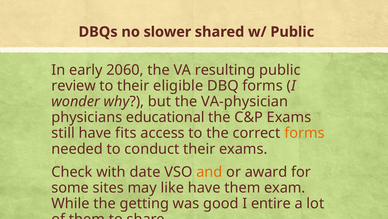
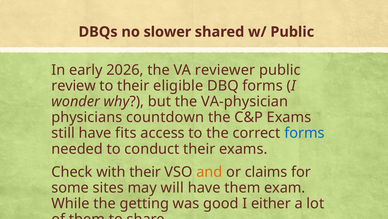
2060: 2060 -> 2026 (125, 70)
resulting: resulting -> reviewer (225, 70)
educational: educational -> countdown (165, 117)
forms colour: orange -> blue (304, 133)
with date: date -> their (145, 171)
award: award -> claims (266, 171)
like: like -> will (172, 187)
entire: entire -> either (271, 203)
